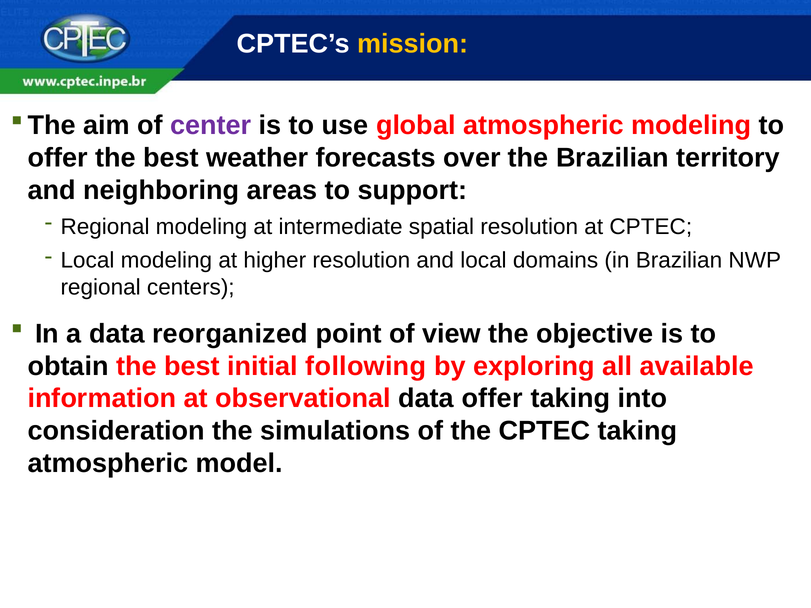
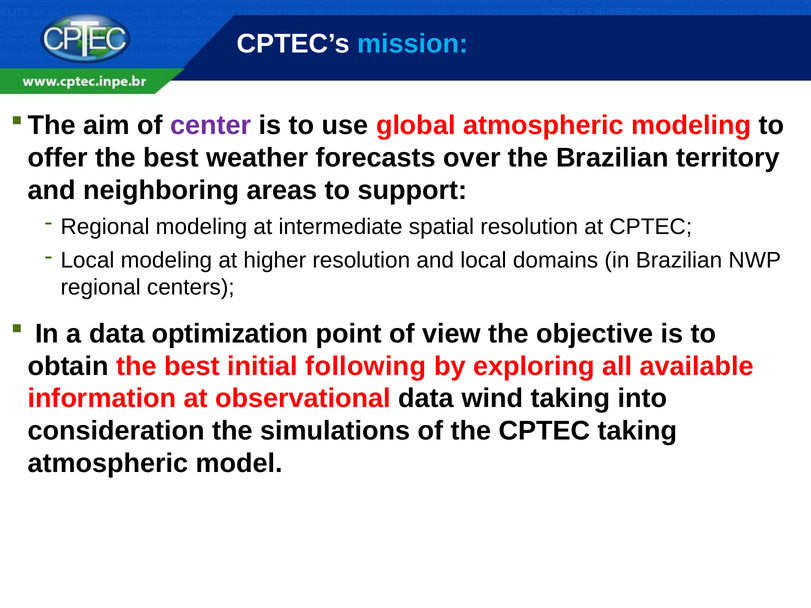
mission colour: yellow -> light blue (413, 44)
reorganized: reorganized -> optimization (230, 334)
data offer: offer -> wind (492, 399)
